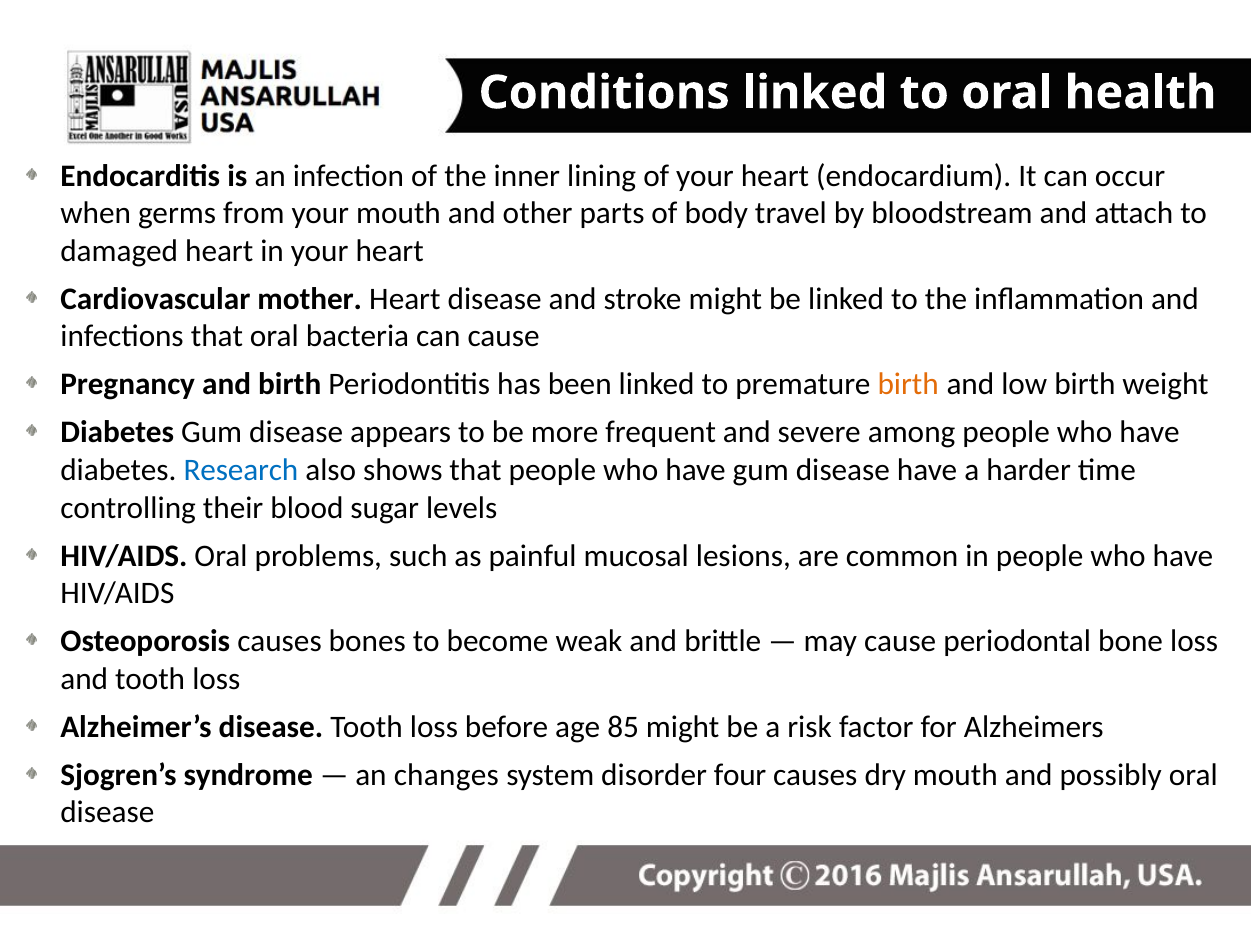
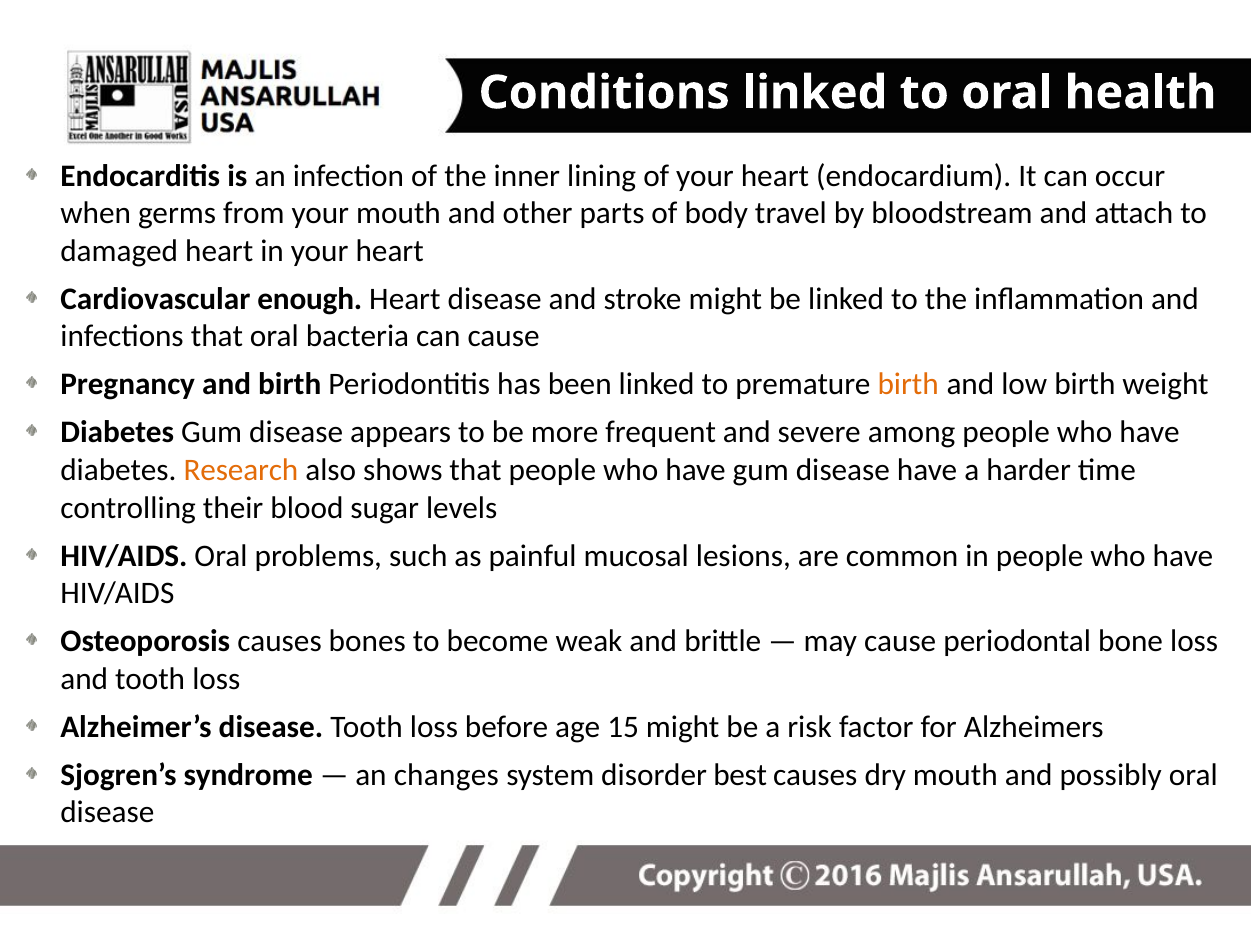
mother: mother -> enough (310, 299)
Research colour: blue -> orange (241, 470)
85: 85 -> 15 (623, 726)
four: four -> best (740, 774)
